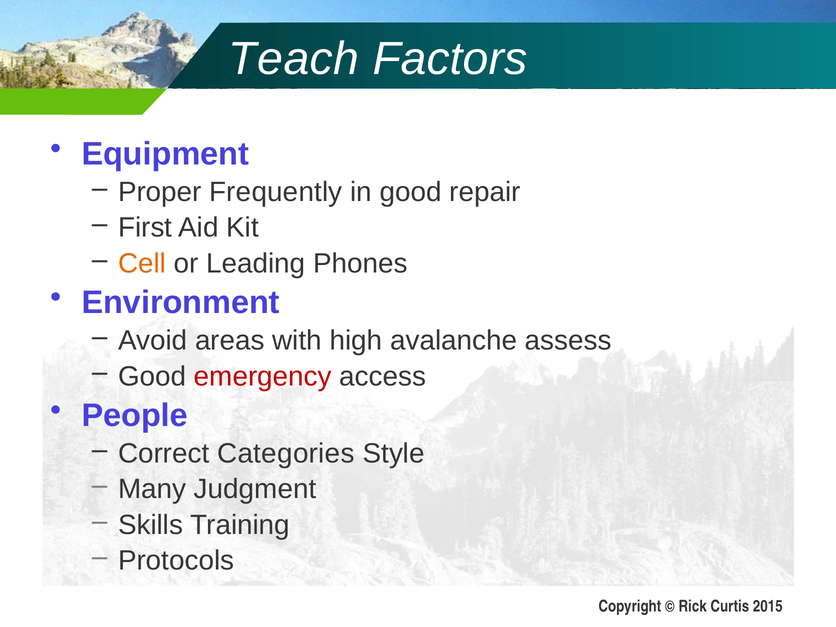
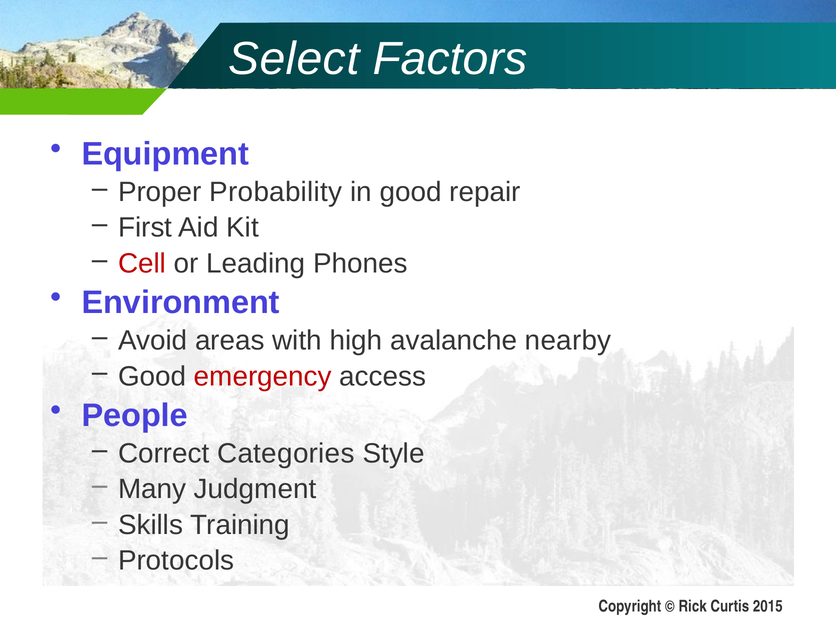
Teach: Teach -> Select (294, 59)
Frequently: Frequently -> Probability (276, 192)
Cell colour: orange -> red (142, 263)
assess: assess -> nearby (568, 341)
